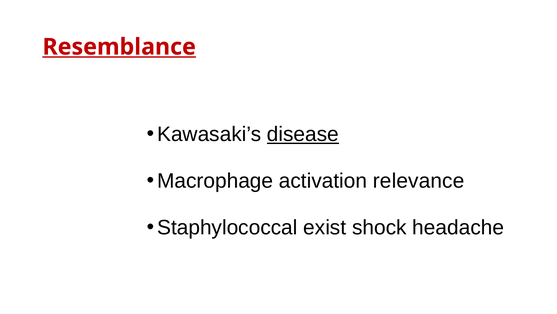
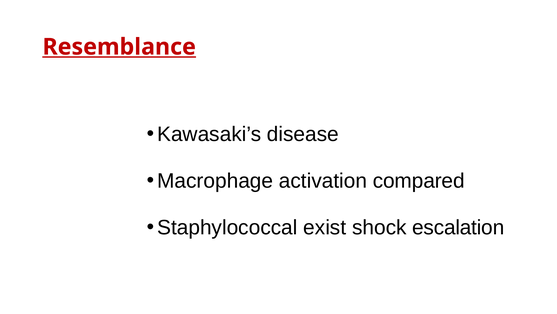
disease underline: present -> none (303, 134)
relevance: relevance -> compared (419, 181)
headache: headache -> escalation (458, 227)
